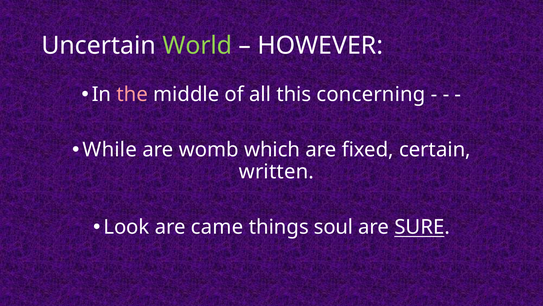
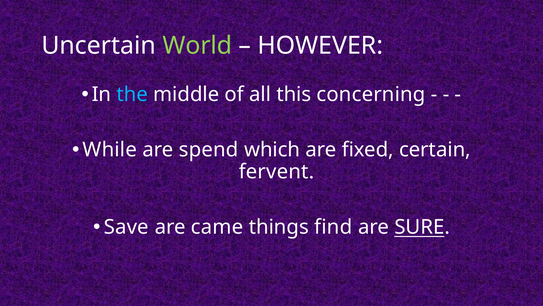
the colour: pink -> light blue (132, 94)
womb: womb -> spend (209, 150)
written: written -> fervent (276, 172)
Look: Look -> Save (126, 227)
soul: soul -> find (333, 227)
